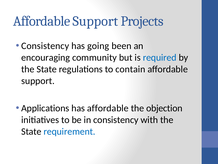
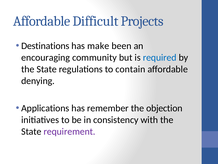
Support: Support -> Difficult (95, 21)
Consistency: Consistency -> Destinations (45, 46)
going: going -> make (98, 46)
support: support -> denying (38, 81)
has affordable: affordable -> remember (108, 108)
requirement colour: blue -> purple (69, 131)
